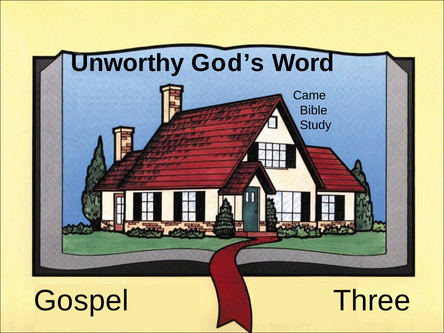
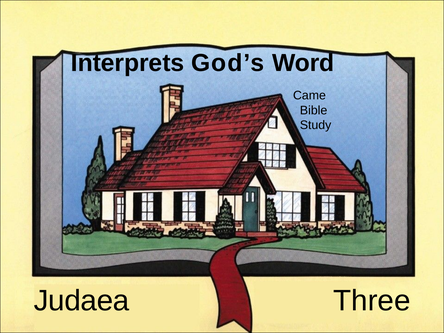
Unworthy: Unworthy -> Interprets (128, 63)
Gospel: Gospel -> Judaea (82, 301)
